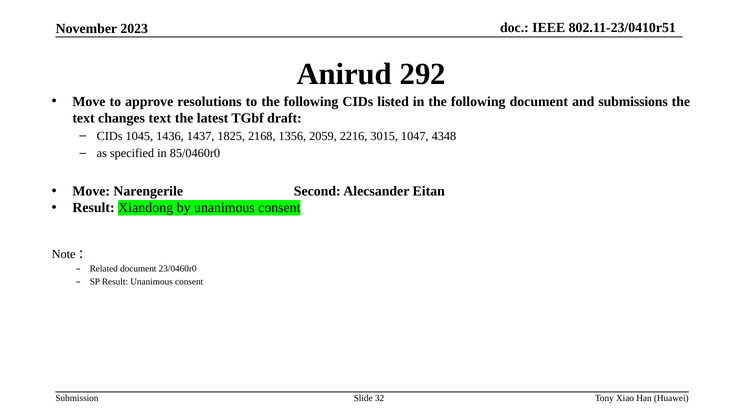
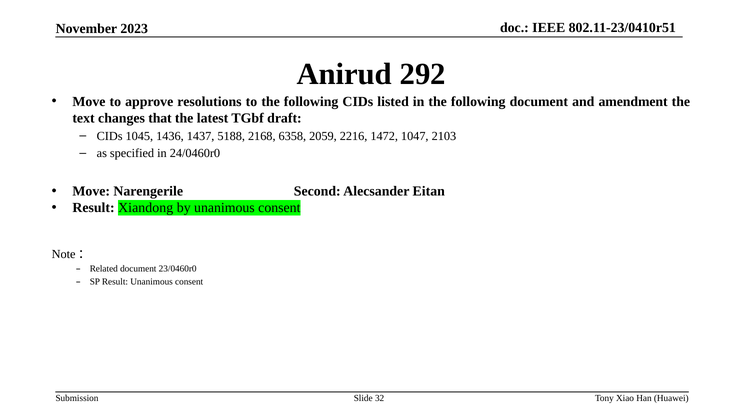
submissions: submissions -> amendment (633, 102)
changes text: text -> that (160, 118)
1825: 1825 -> 5188 (231, 136)
1356: 1356 -> 6358 (292, 136)
3015: 3015 -> 1472 (384, 136)
4348: 4348 -> 2103 (444, 136)
85/0460r0: 85/0460r0 -> 24/0460r0 (195, 153)
